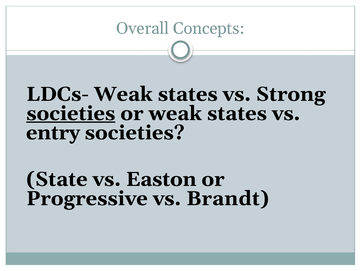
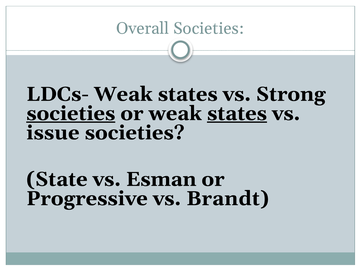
Overall Concepts: Concepts -> Societies (209, 28)
states underline: none -> present (237, 113)
entry: entry -> issue (53, 133)
Easton: Easton -> Esman (161, 179)
